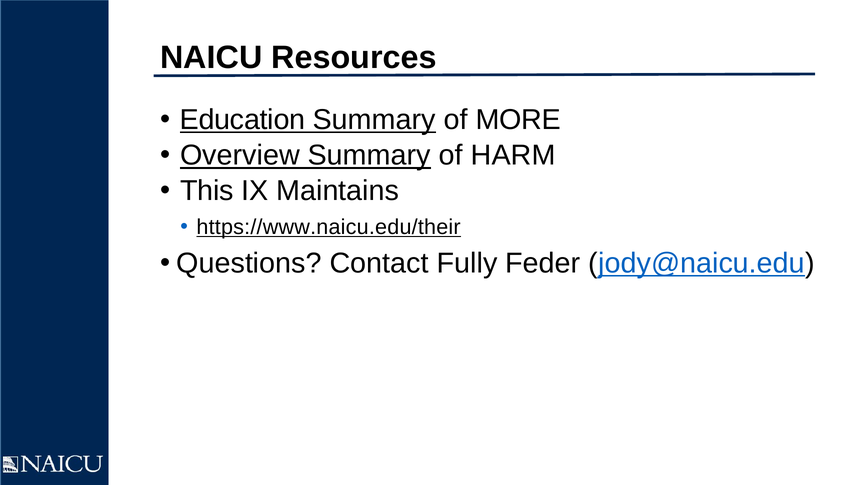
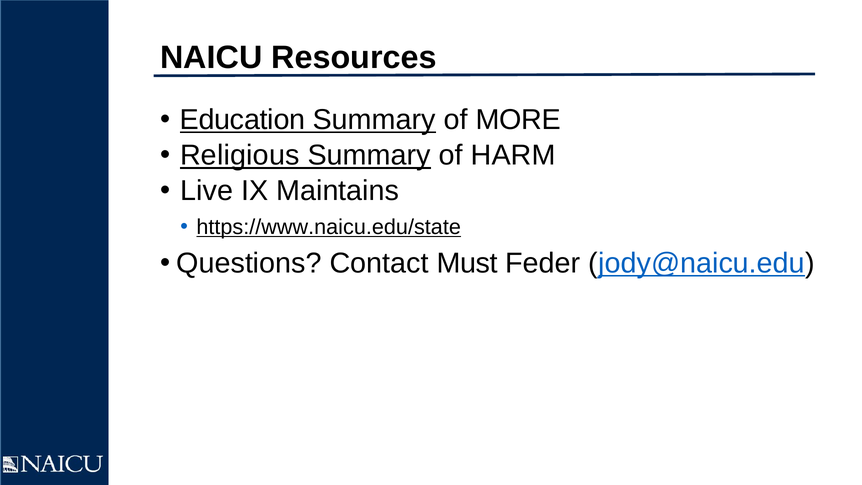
Overview: Overview -> Religious (240, 155)
This: This -> Live (207, 191)
https://www.naicu.edu/their: https://www.naicu.edu/their -> https://www.naicu.edu/state (329, 227)
Fully: Fully -> Must (467, 263)
